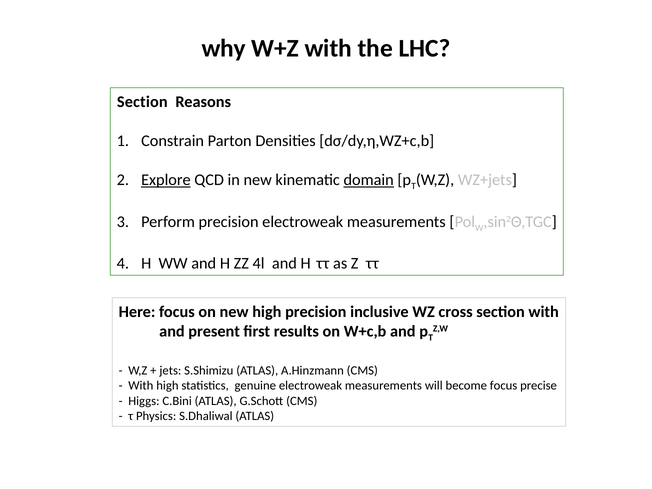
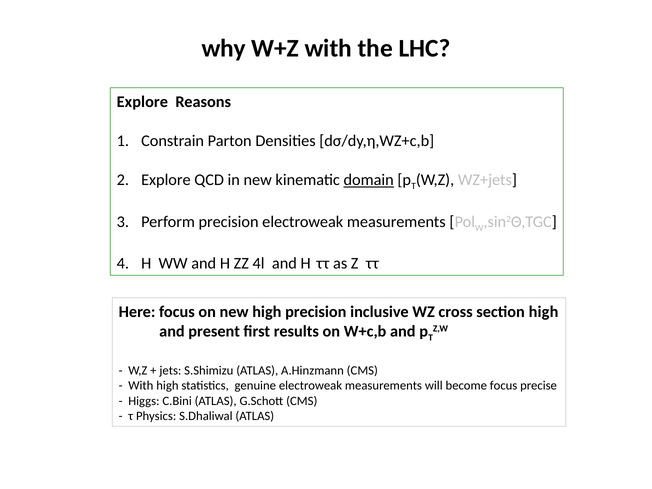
Section: Section -> Explore (142, 102)
Explore underline: present -> none (166, 180)
section with: with -> high (544, 312)
